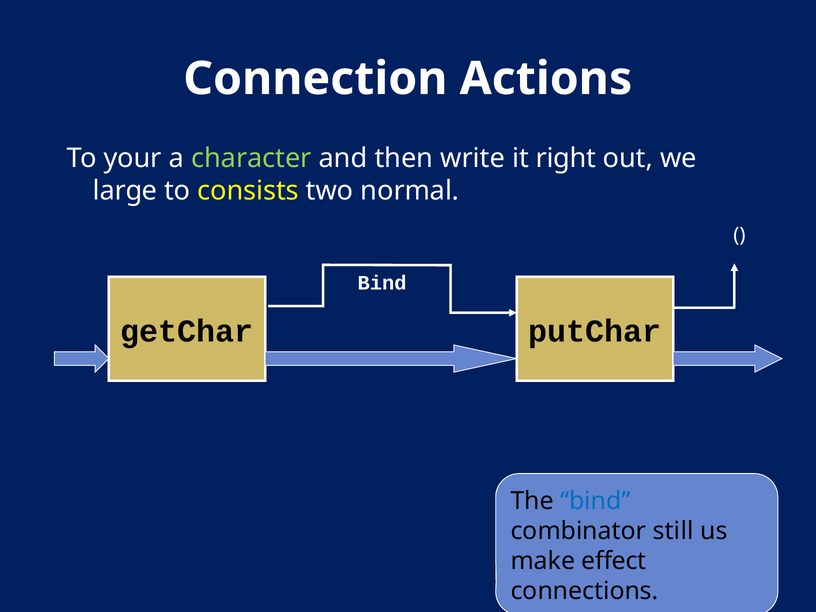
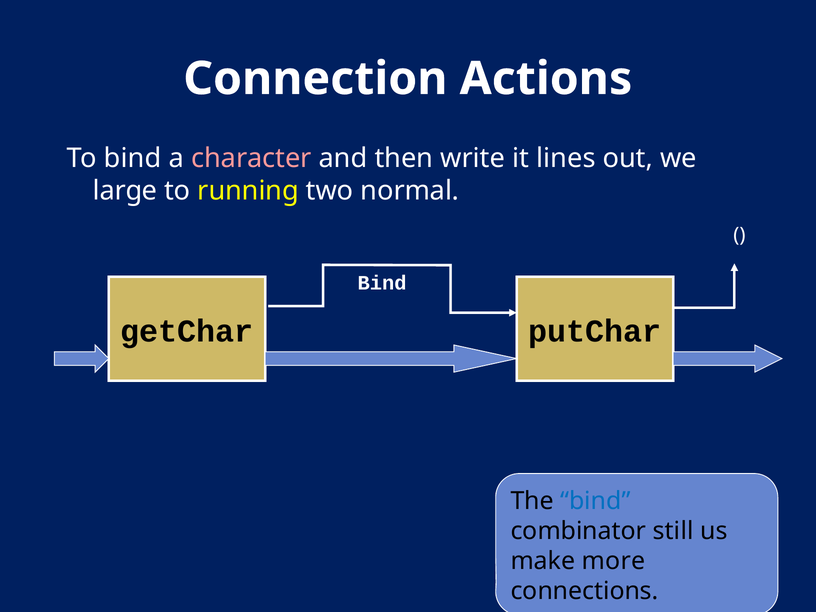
To your: your -> bind (133, 158)
character colour: light green -> pink (251, 158)
right: right -> lines (566, 158)
consists: consists -> running (248, 191)
effect: effect -> more (614, 561)
